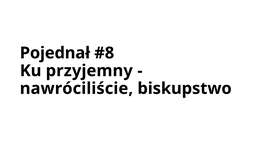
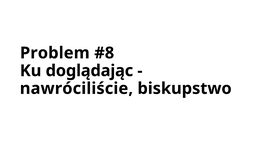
Pojednał: Pojednał -> Problem (55, 53)
przyjemny: przyjemny -> doglądając (89, 70)
